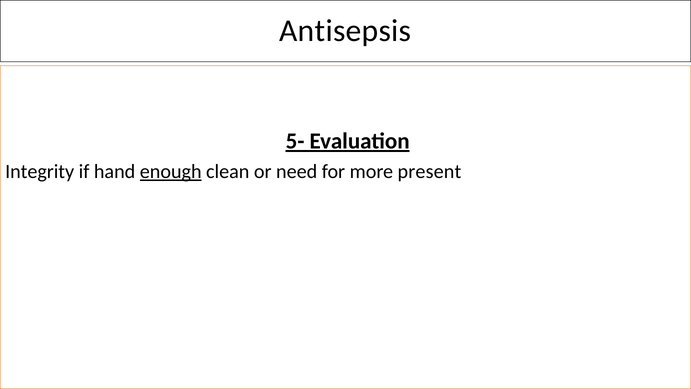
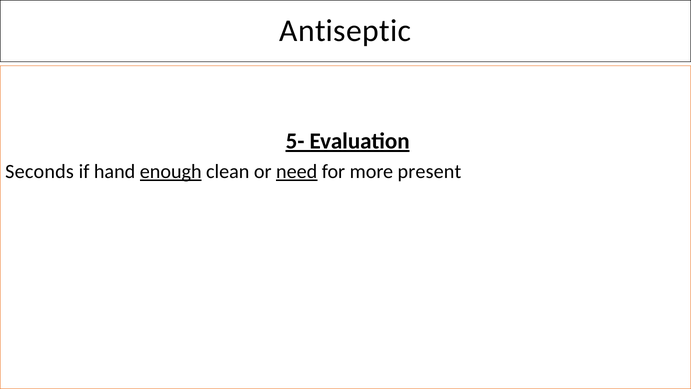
Antisepsis: Antisepsis -> Antiseptic (345, 31)
Integrity: Integrity -> Seconds (40, 171)
need underline: none -> present (297, 171)
